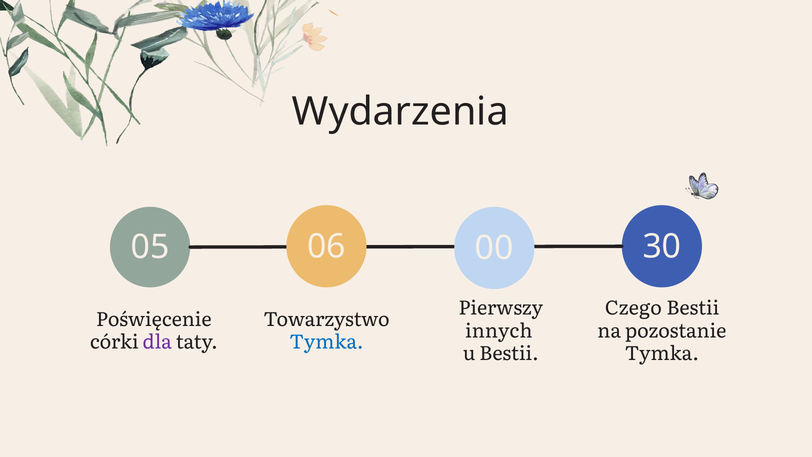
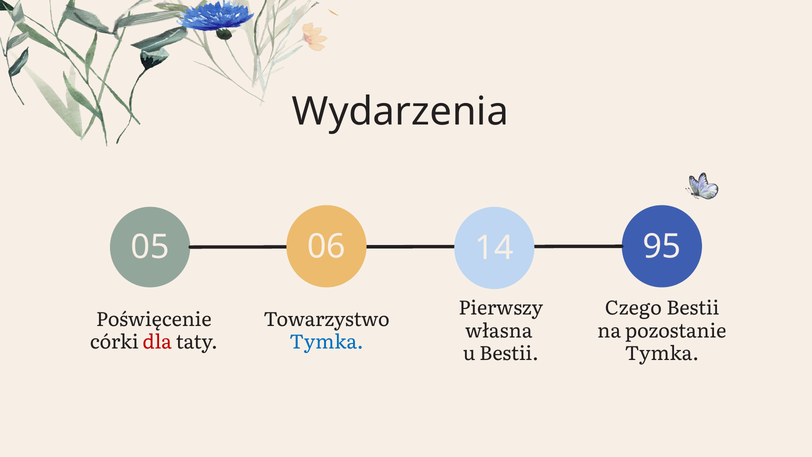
00: 00 -> 14 (494, 248)
30: 30 -> 95 (662, 246)
innych: innych -> własna (499, 331)
dla colour: purple -> red (157, 342)
